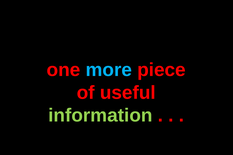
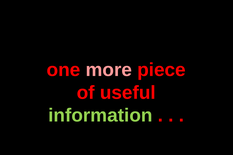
more colour: light blue -> pink (109, 70)
